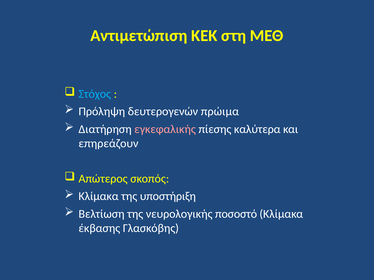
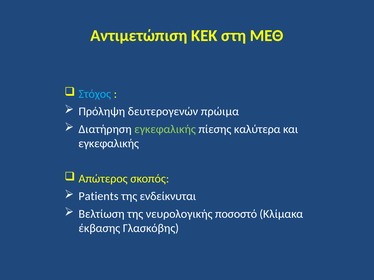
εγκεφαλικής colour: pink -> light green (165, 129)
επηρεάζουν: επηρεάζουν -> εγκεφαλικής (109, 144)
Κλίμακα: Κλίμακα -> Patients (99, 197)
υποστήριξη: υποστήριξη -> ενδείκνυται (168, 197)
